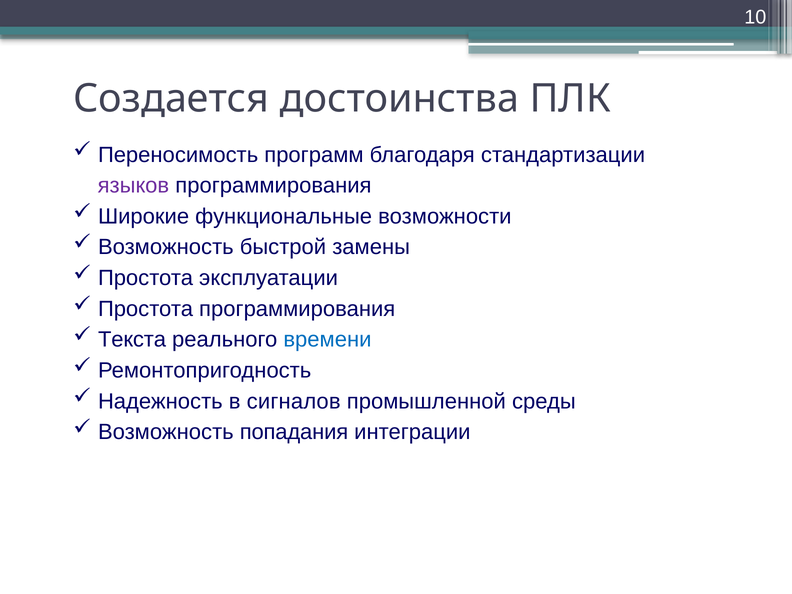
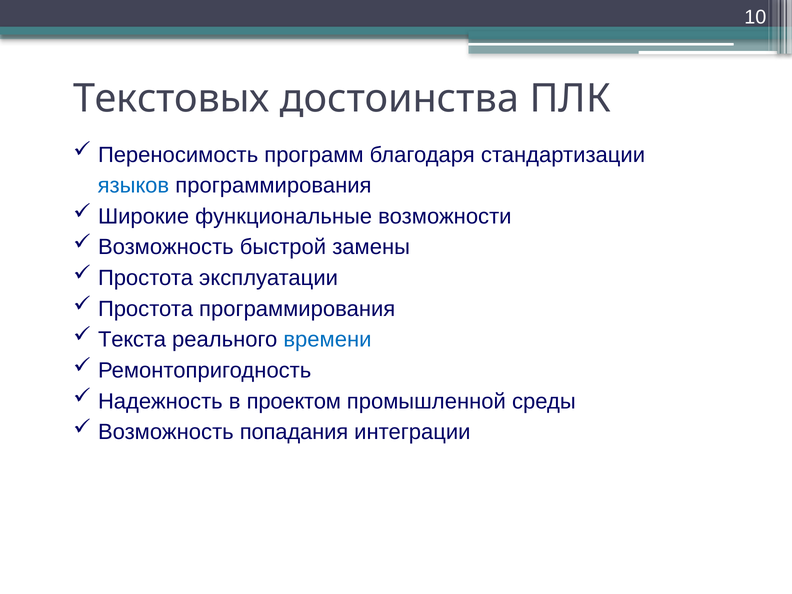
Создается: Создается -> Текстовых (171, 98)
языков colour: purple -> blue (133, 186)
сигналов: сигналов -> проектом (294, 401)
